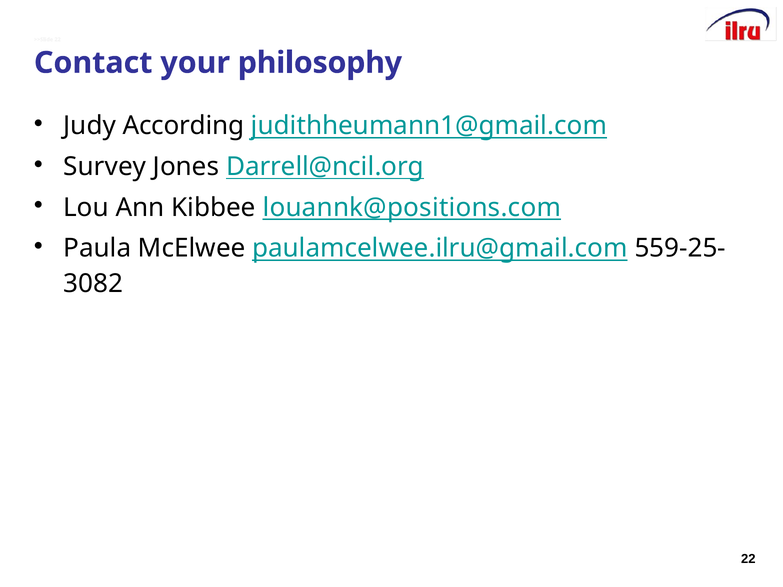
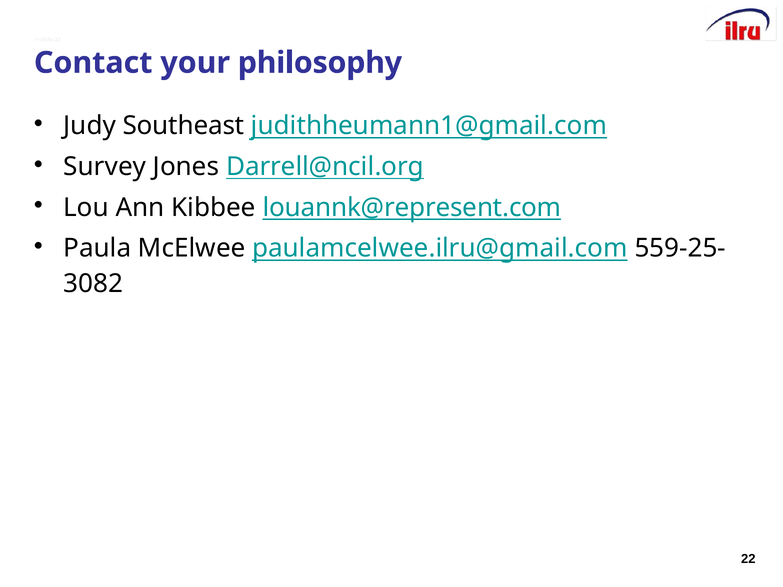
According: According -> Southeast (183, 126)
louannk@positions.com: louannk@positions.com -> louannk@represent.com (412, 208)
